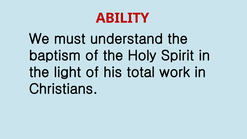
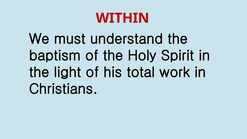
ABILITY: ABILITY -> WITHIN (122, 18)
